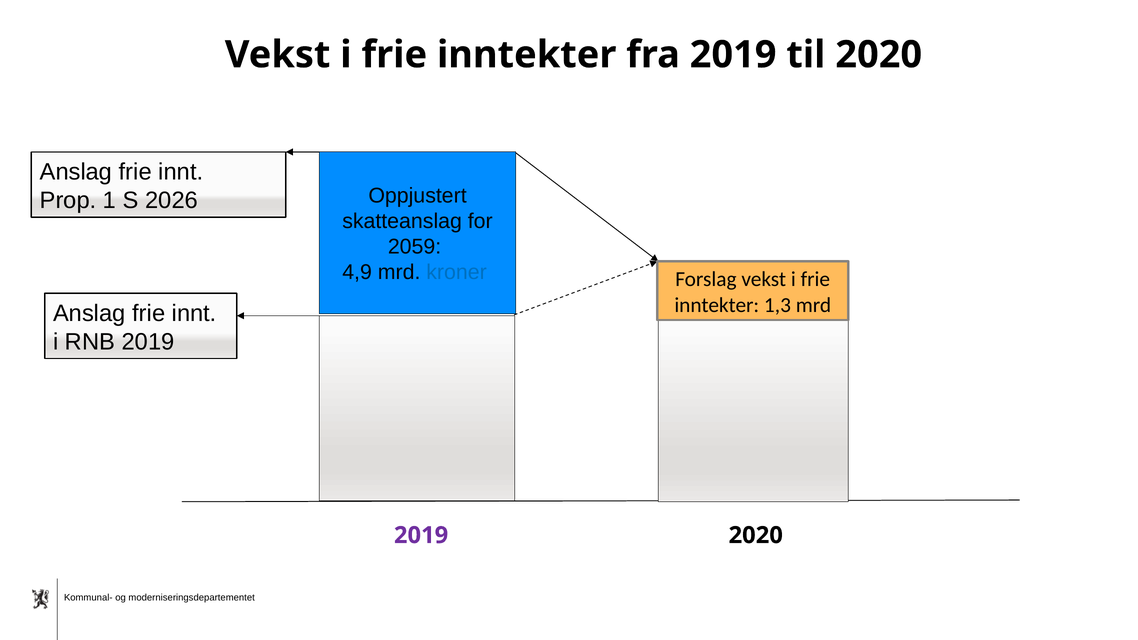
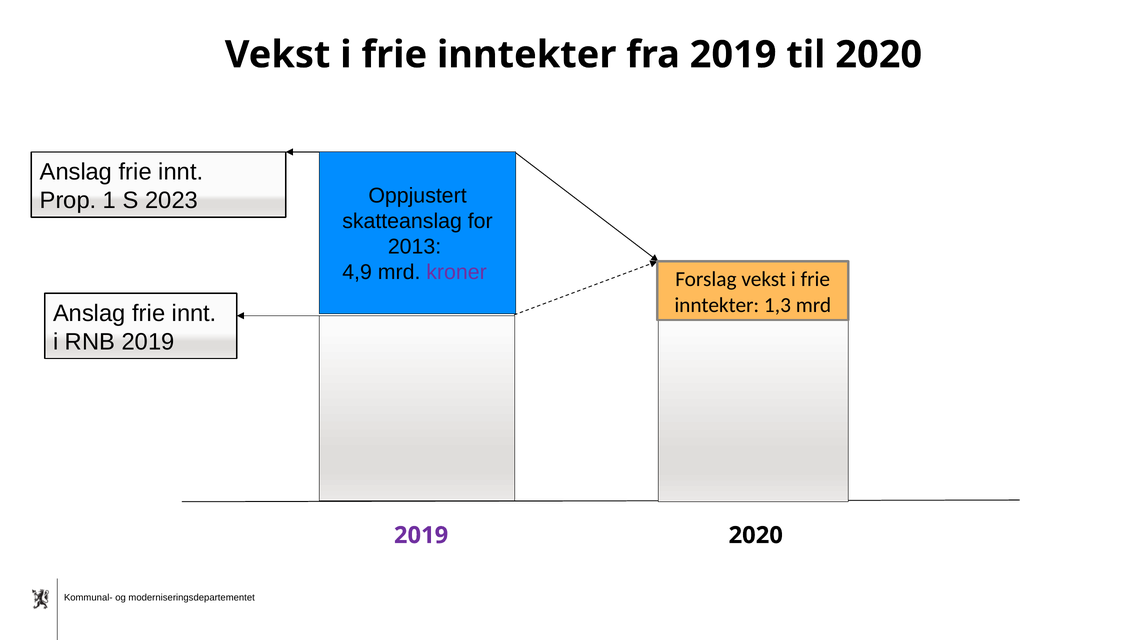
2026: 2026 -> 2023 (172, 200)
2059: 2059 -> 2013 (415, 247)
kroner colour: blue -> purple (457, 272)
